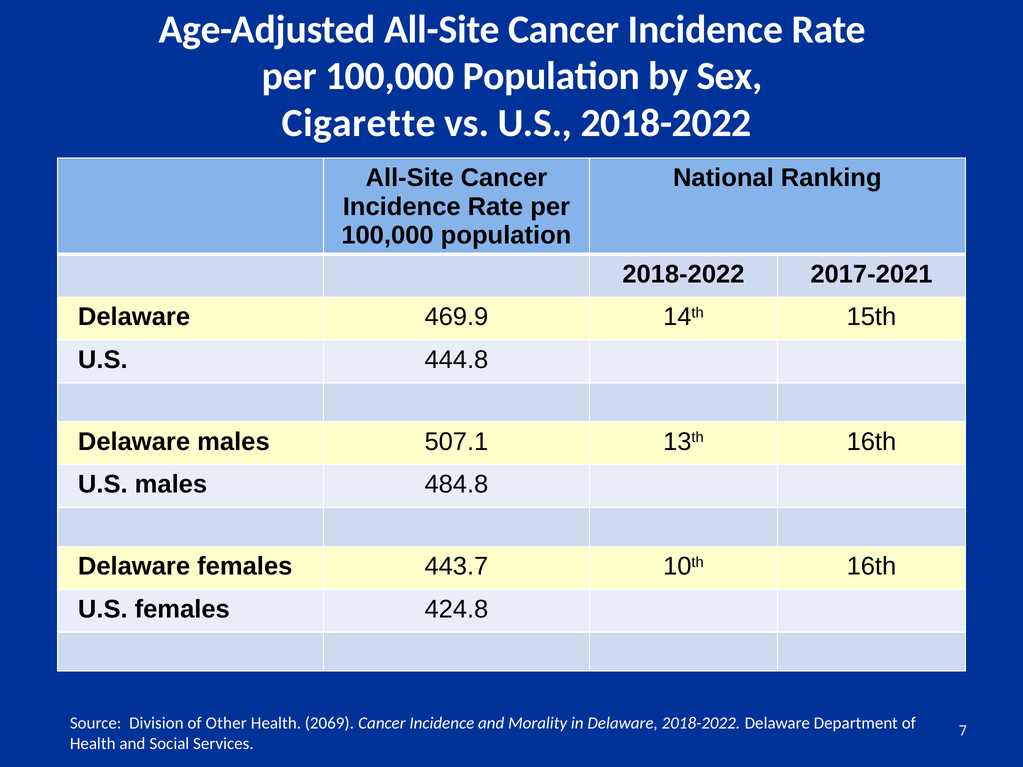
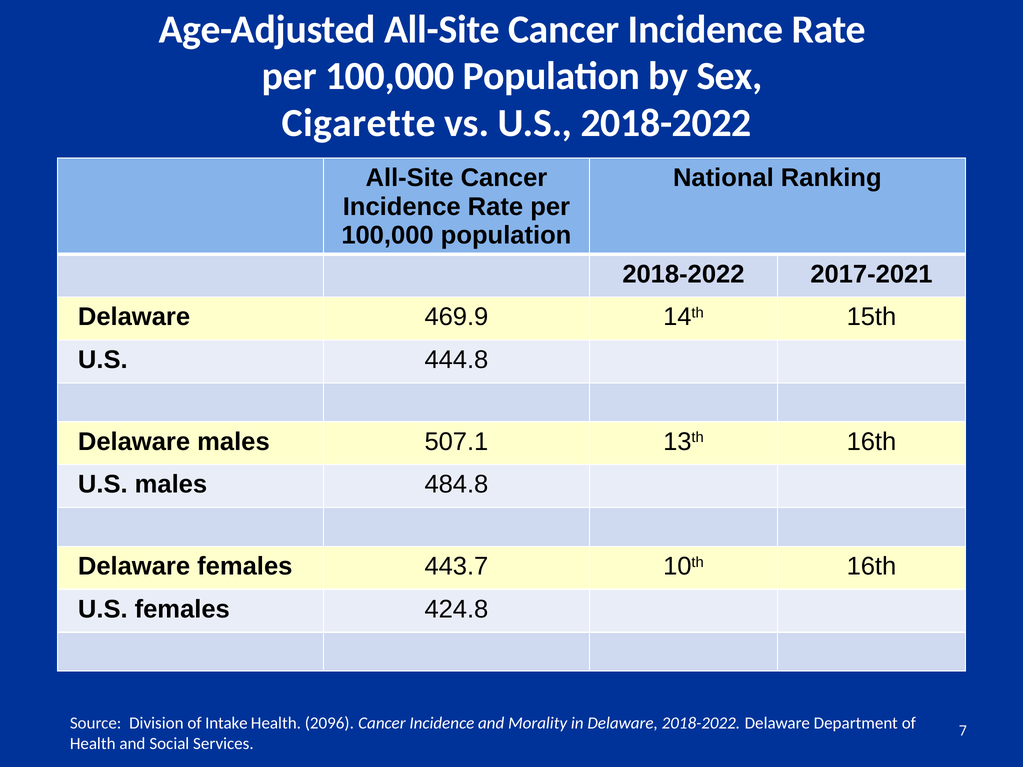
Other: Other -> Intake (226, 724)
2069: 2069 -> 2096 (329, 724)
